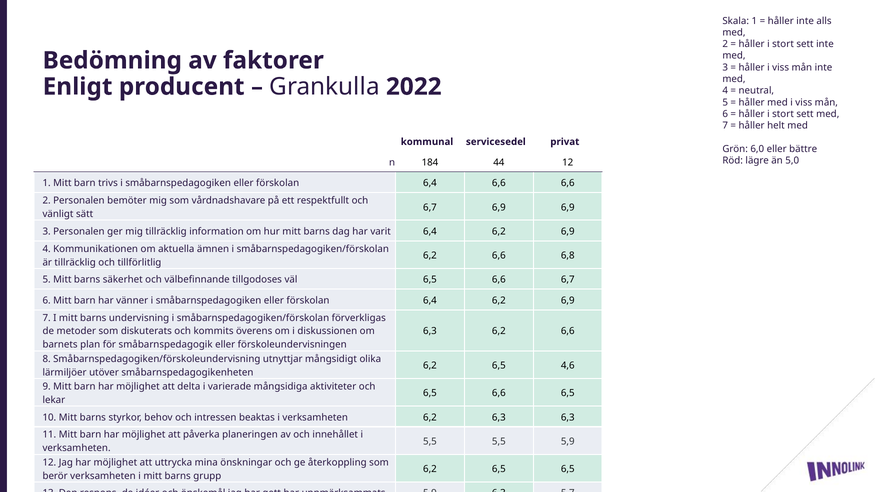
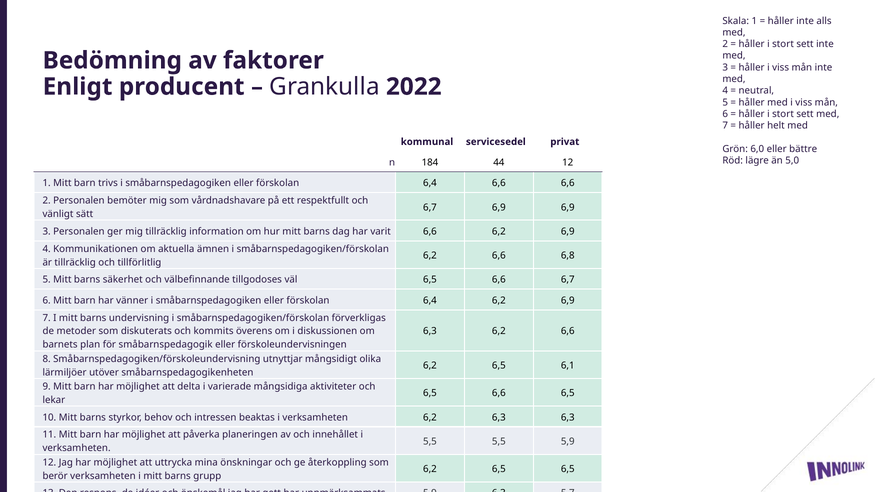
varit 6,4: 6,4 -> 6,6 (430, 232)
4,6: 4,6 -> 6,1 (568, 366)
